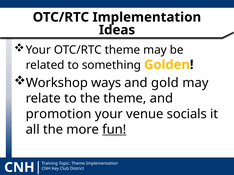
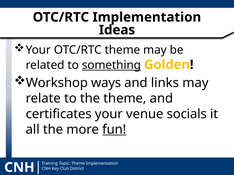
something underline: none -> present (111, 65)
gold: gold -> links (165, 83)
promotion: promotion -> certificates (59, 114)
